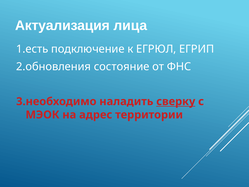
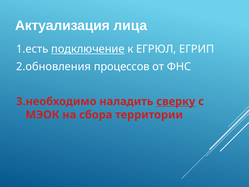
подключение underline: none -> present (88, 49)
состояние: состояние -> процессов (122, 66)
адрес: адрес -> сбора (96, 115)
